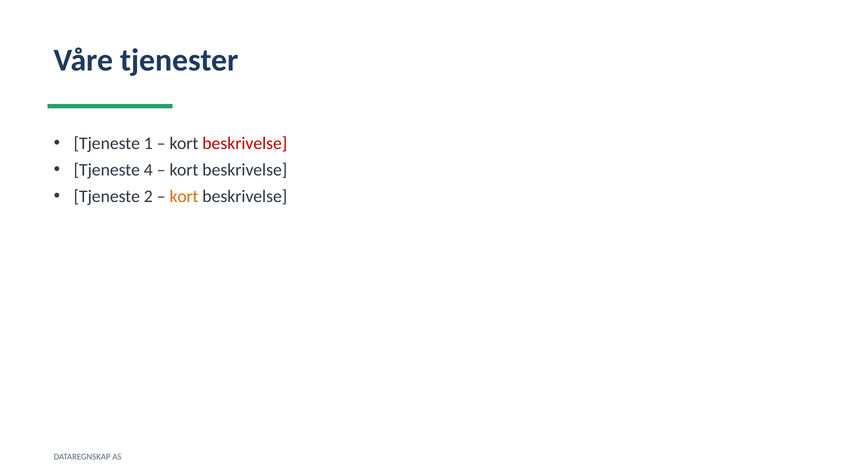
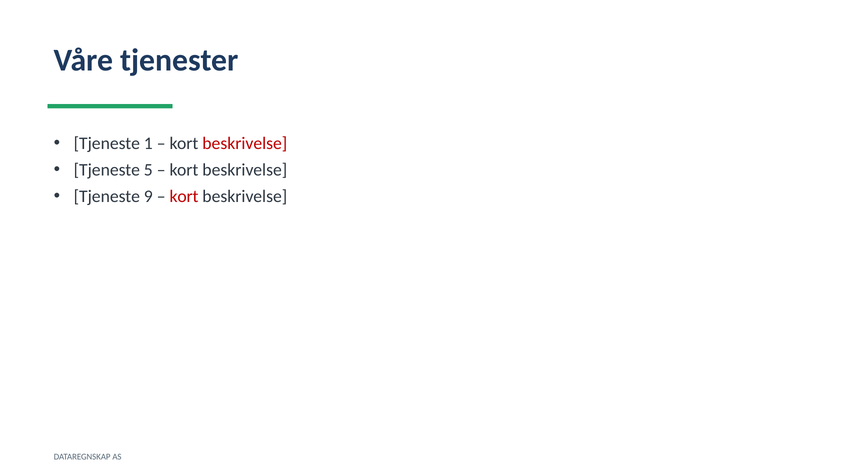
4: 4 -> 5 (148, 170)
2: 2 -> 9 (148, 196)
kort colour: orange -> red (184, 196)
